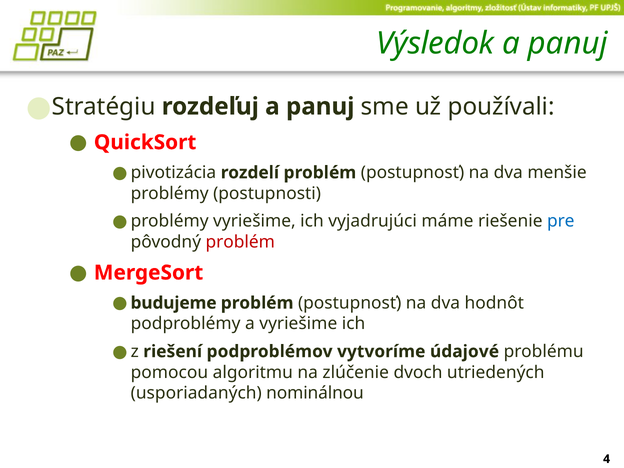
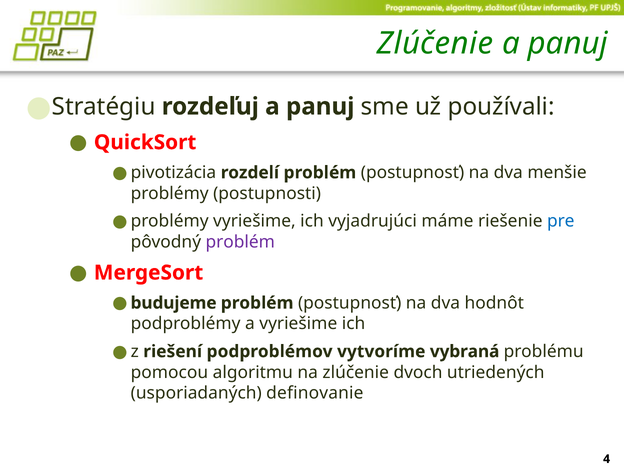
Výsledok: Výsledok -> Zlúčenie (435, 44)
problém colour: red -> purple (240, 242)
údajové: údajové -> vybraná (465, 352)
nominálnou: nominálnou -> definovanie (315, 393)
